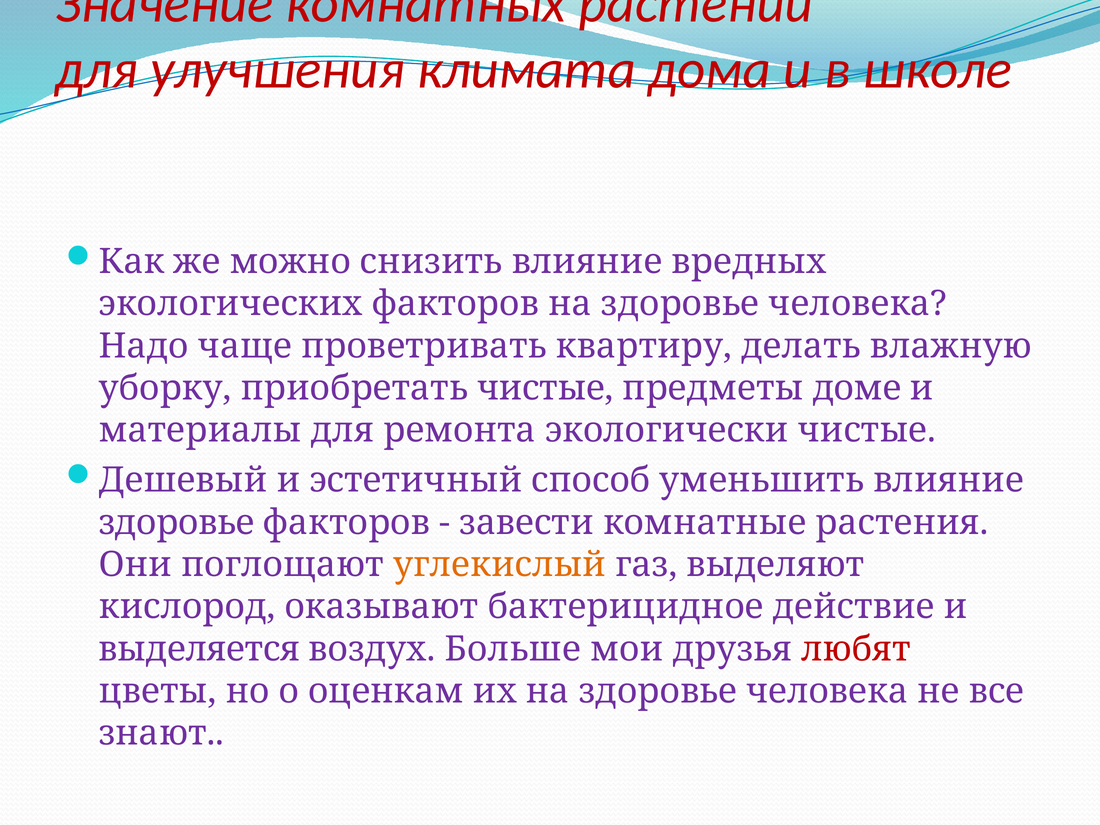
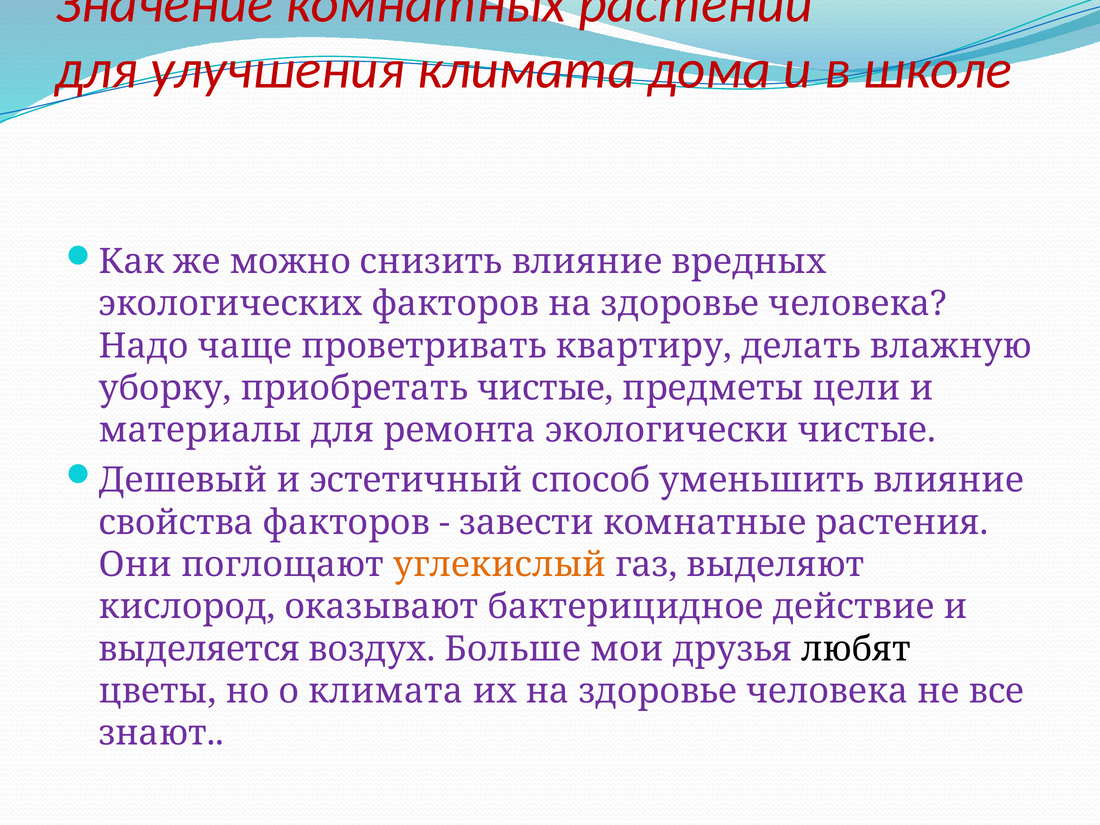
доме: доме -> цели (857, 388)
здоровье: здоровье -> свойства (176, 523)
любят colour: red -> black (856, 649)
о оценкам: оценкам -> климата (386, 691)
